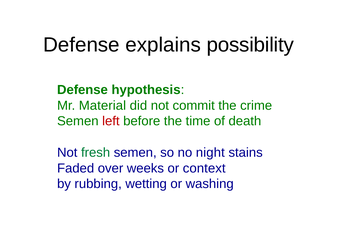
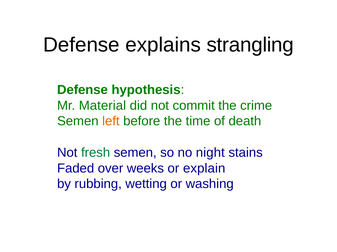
possibility: possibility -> strangling (250, 45)
left colour: red -> orange (111, 122)
context: context -> explain (204, 169)
